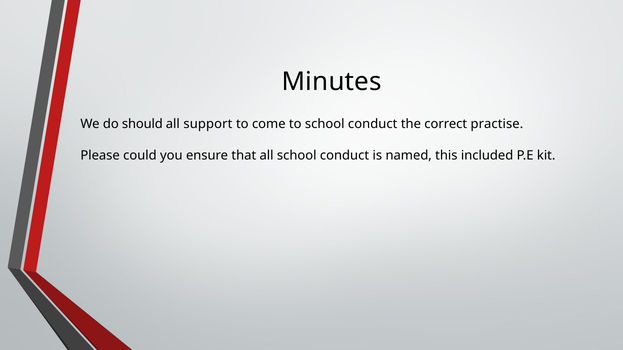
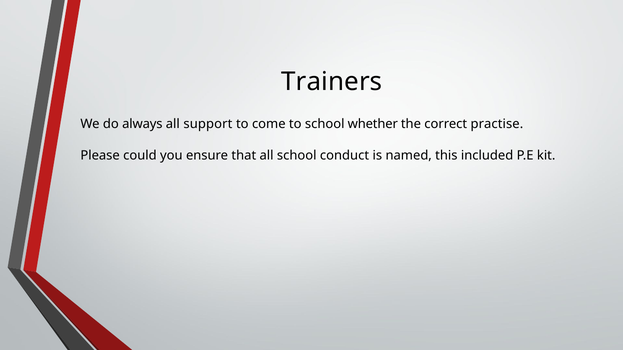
Minutes: Minutes -> Trainers (332, 82)
should: should -> always (142, 124)
to school conduct: conduct -> whether (373, 124)
